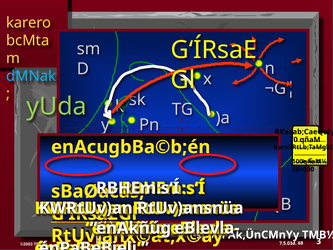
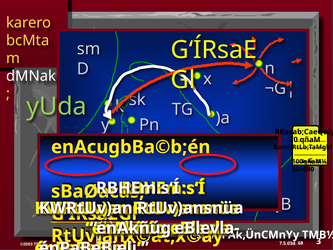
dMNak colour: light blue -> white (31, 76)
